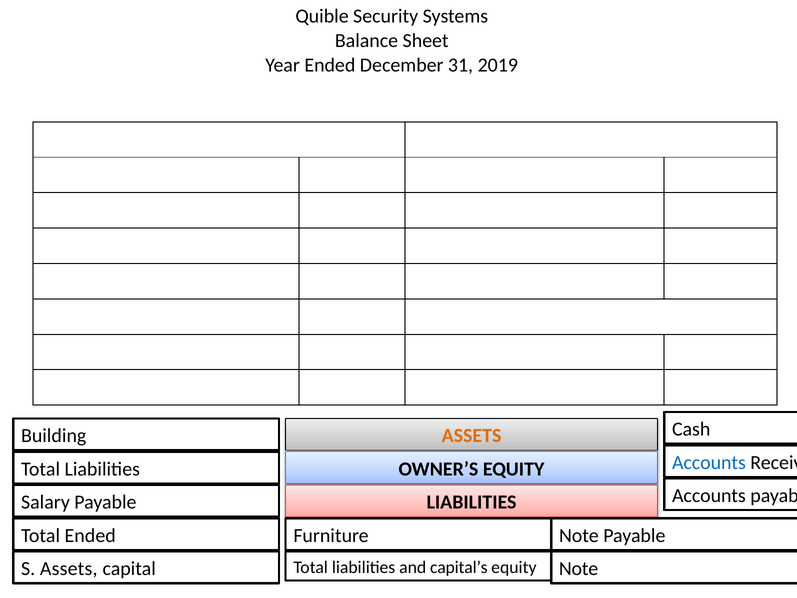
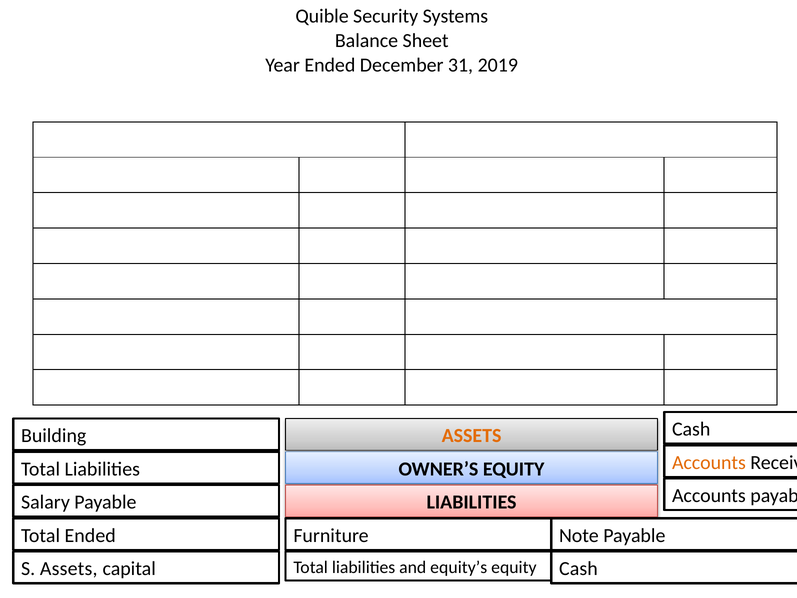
Accounts colour: blue -> orange (709, 462)
capital’s: capital’s -> equity’s (459, 567)
Note: Note -> Cash (578, 568)
